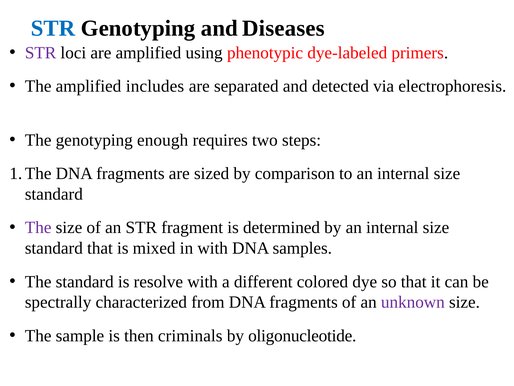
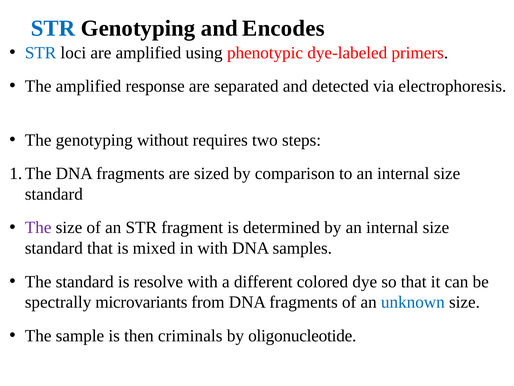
Diseases: Diseases -> Encodes (283, 28)
STR colour: purple -> blue (41, 53)
includes: includes -> response (155, 86)
enough: enough -> without (163, 140)
characterized: characterized -> microvariants (141, 302)
unknown colour: purple -> blue (413, 302)
